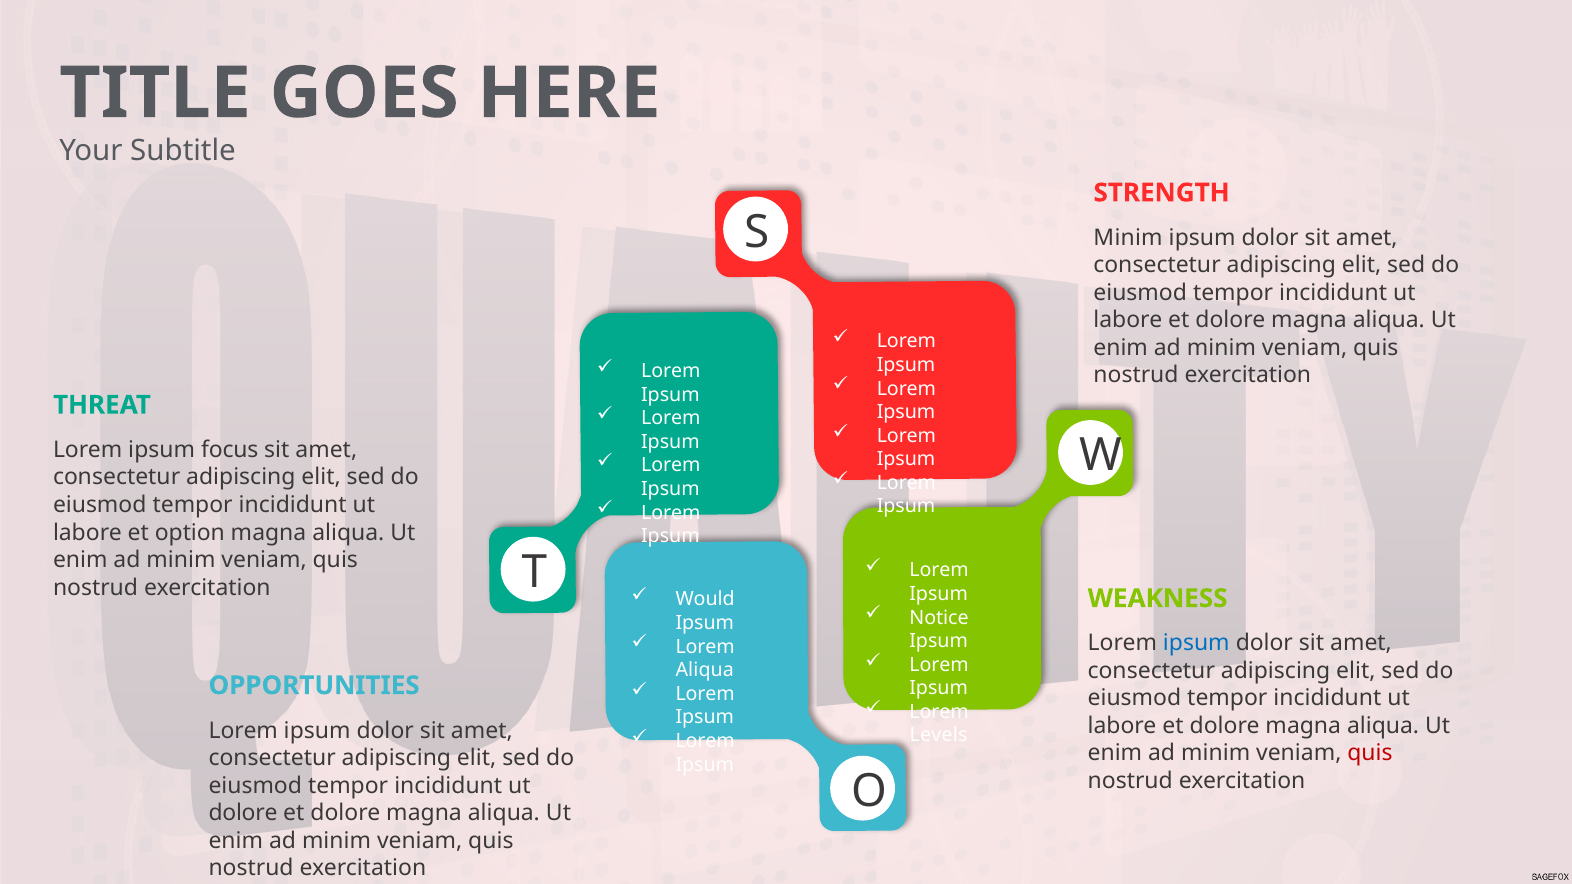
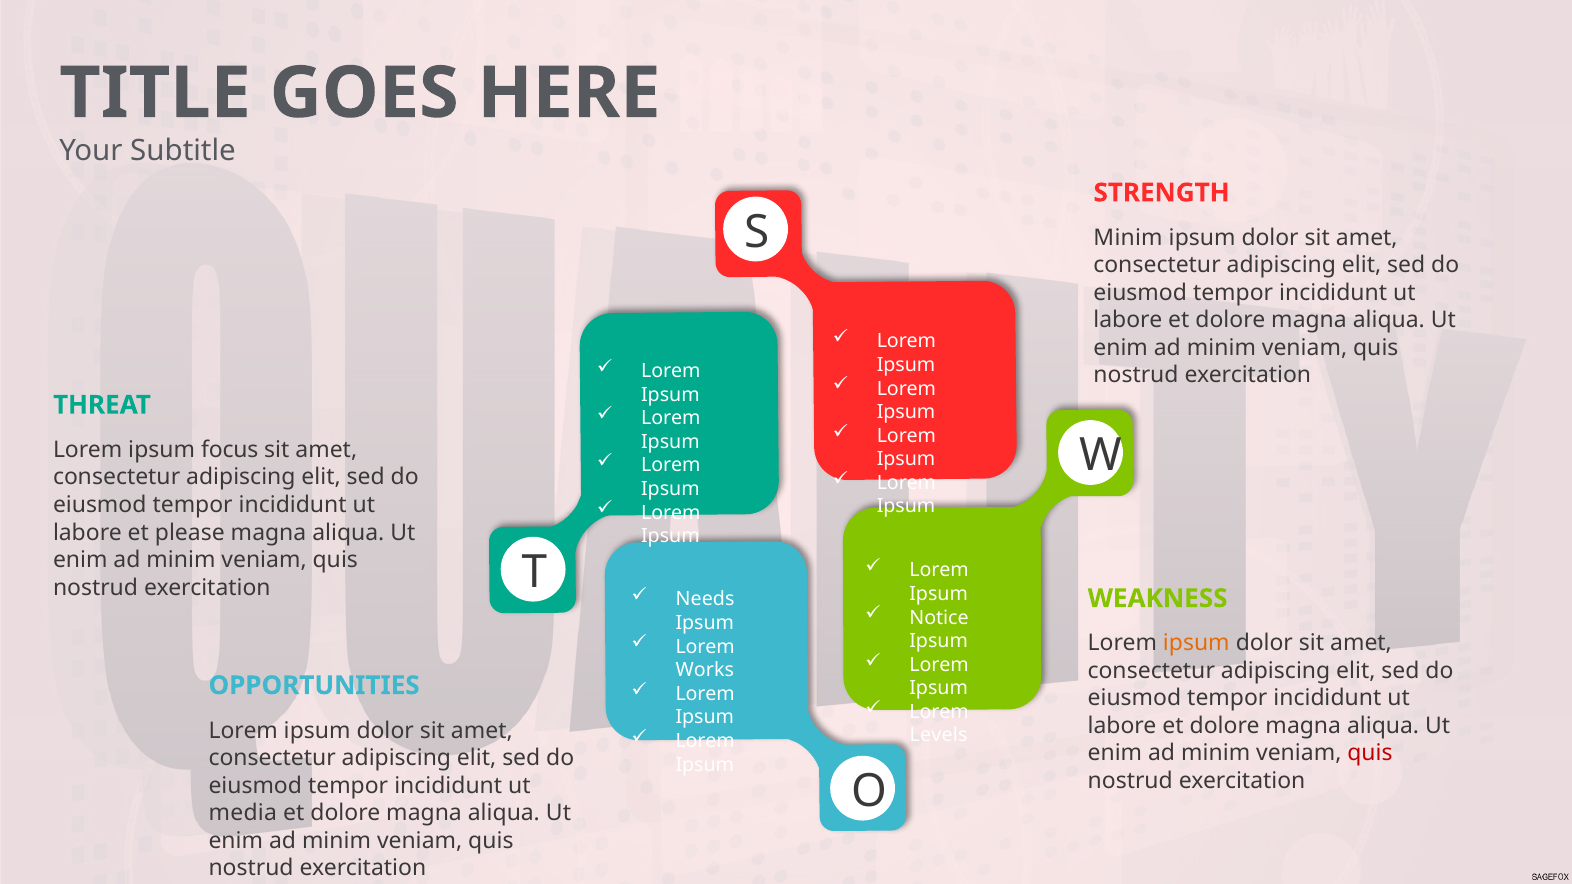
option: option -> please (190, 533)
Would: Would -> Needs (705, 600)
ipsum colour: blue -> orange (1196, 644)
Aliqua: Aliqua -> Works (705, 670)
dolore: dolore -> media (243, 813)
